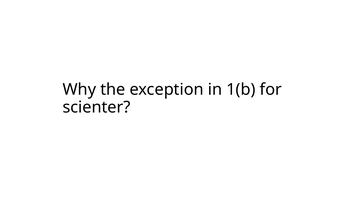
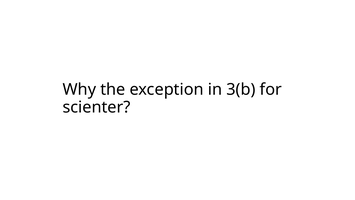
1(b: 1(b -> 3(b (241, 89)
